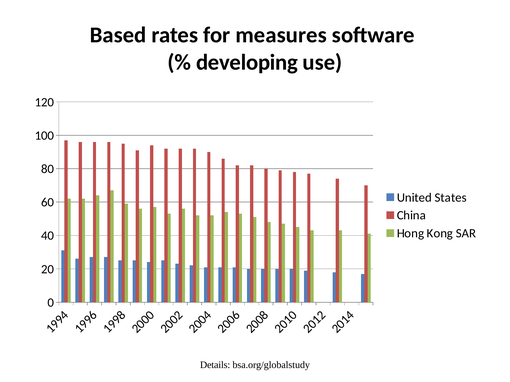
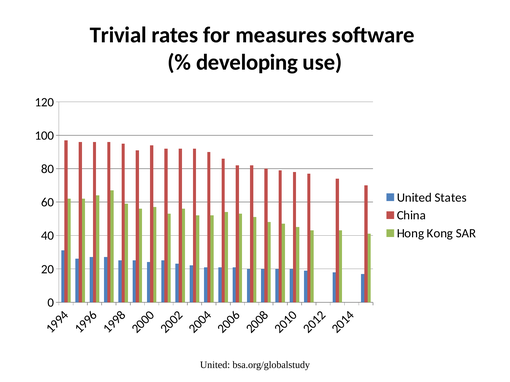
Based: Based -> Trivial (118, 35)
Details: Details -> United (215, 365)
